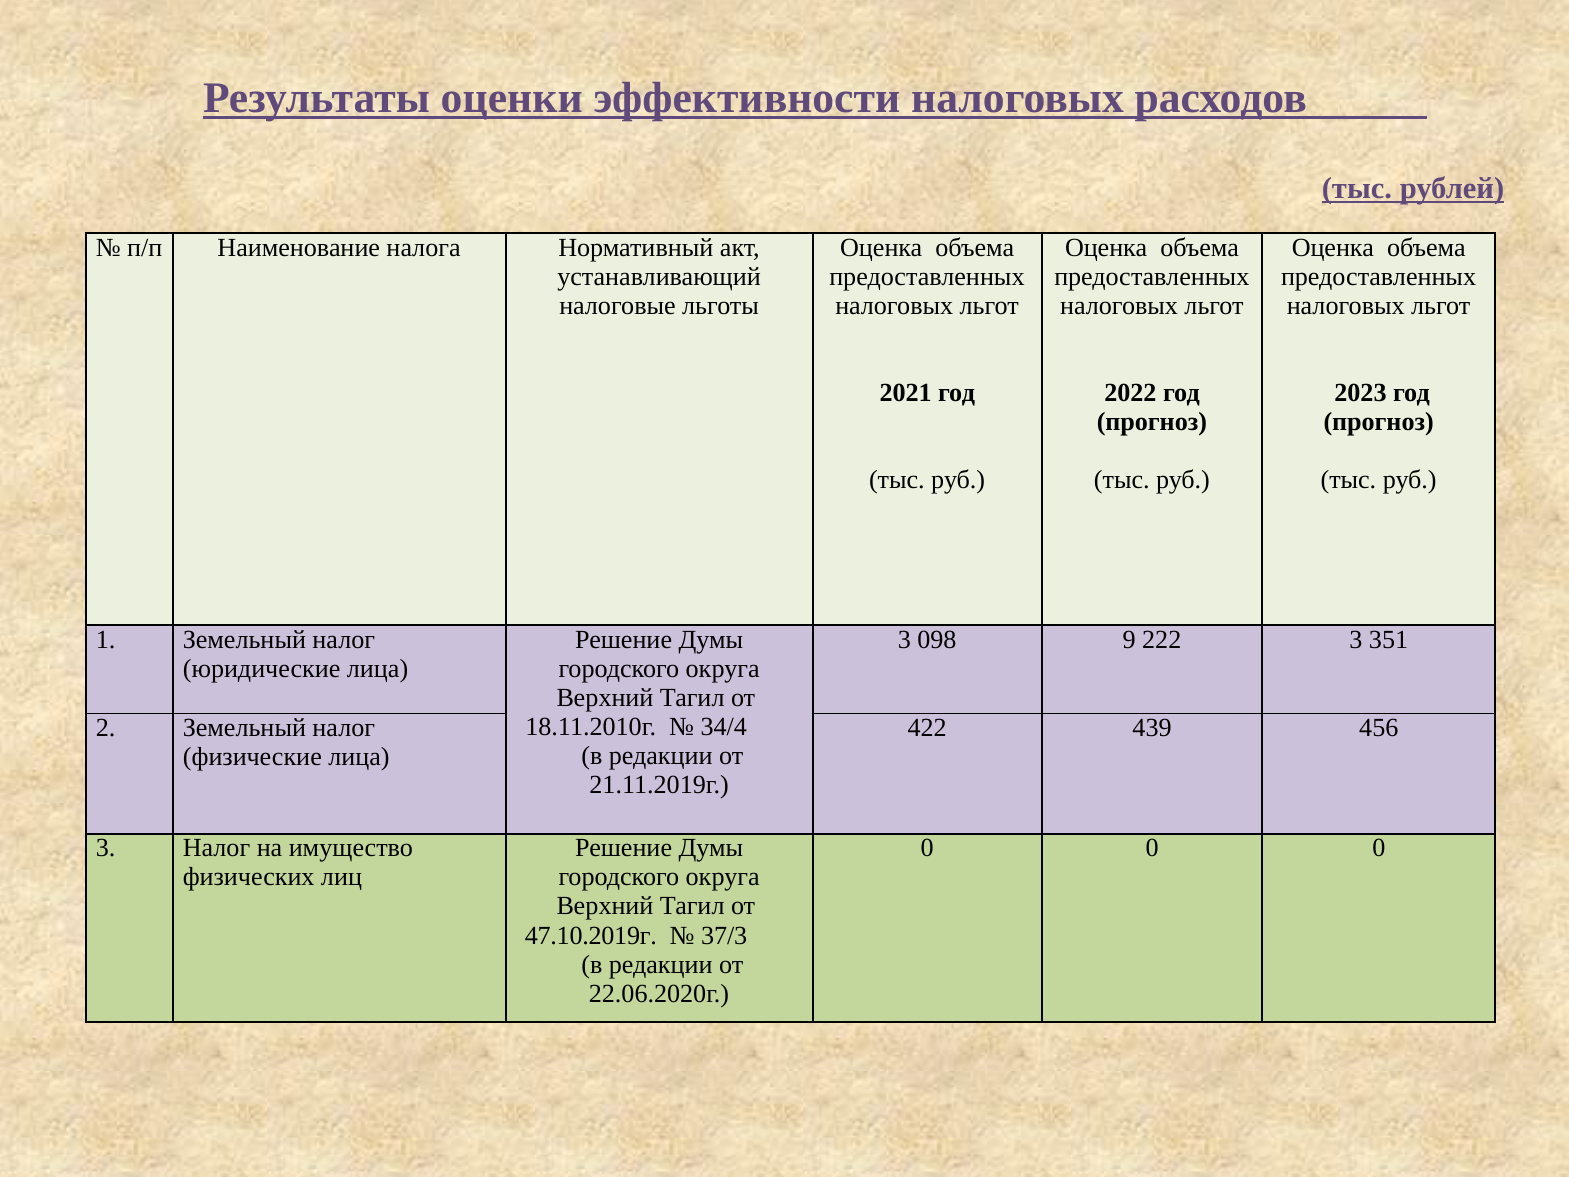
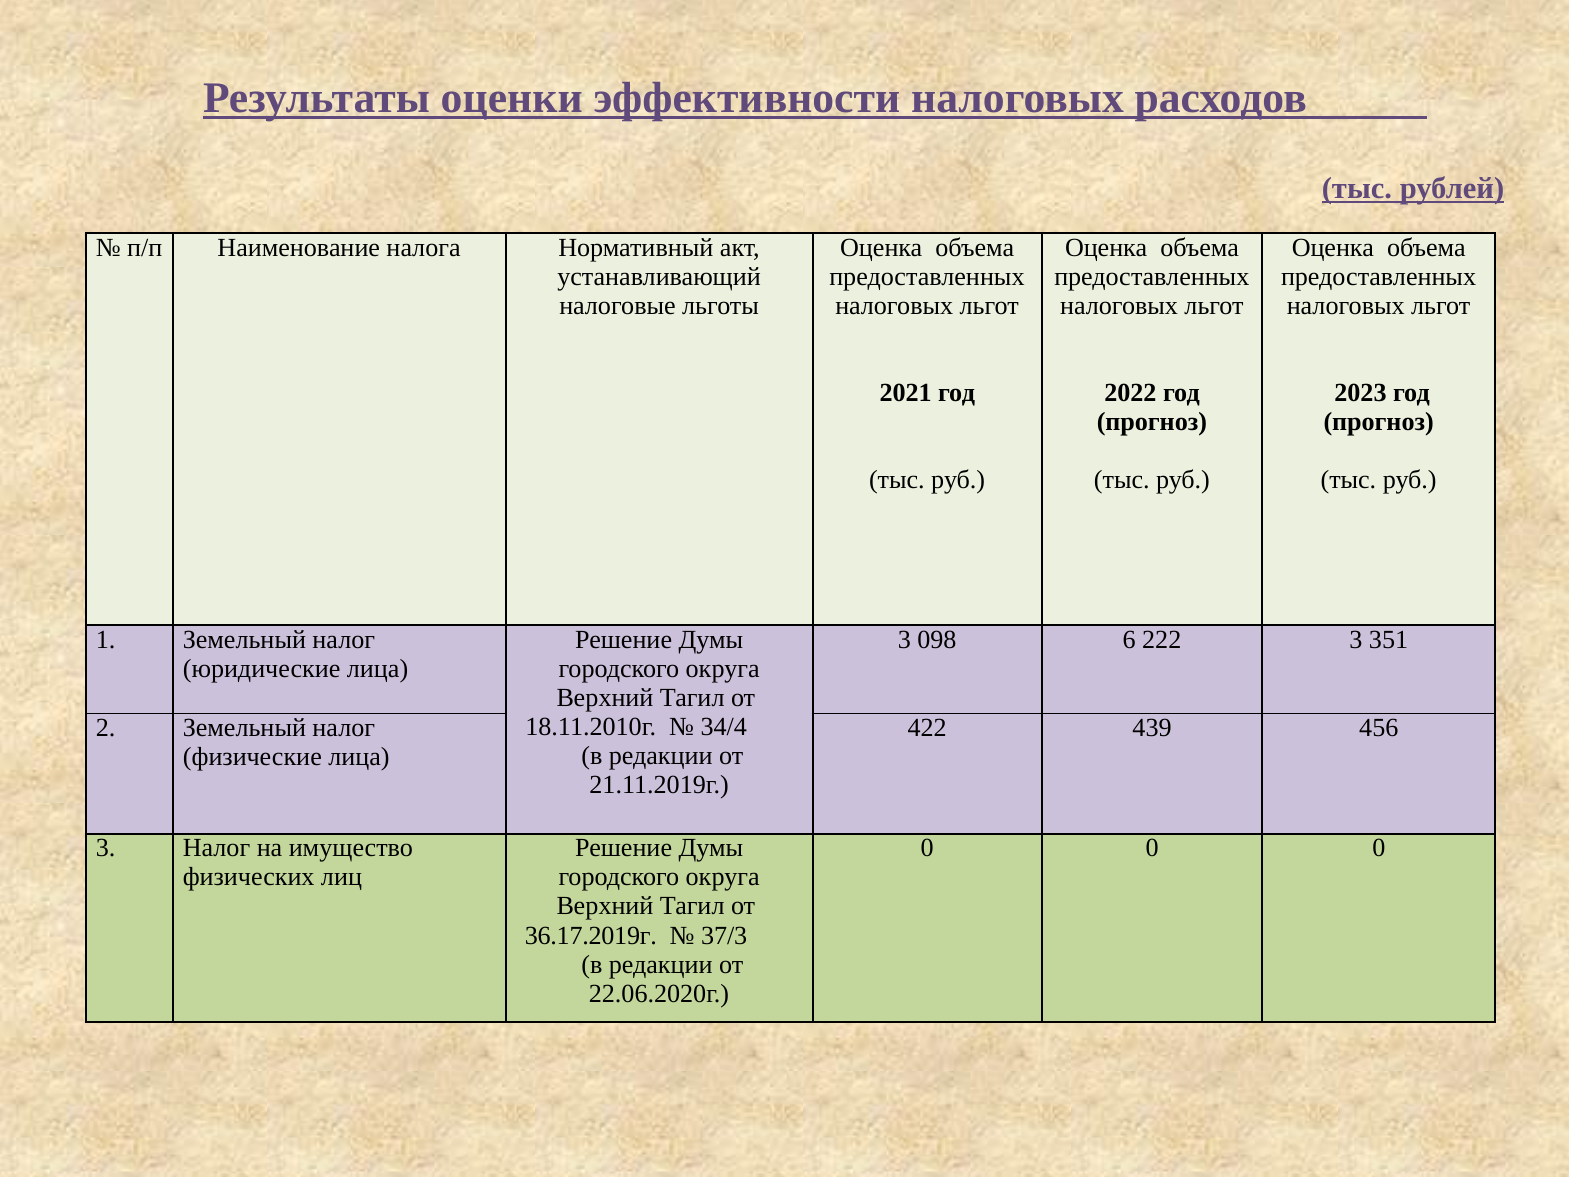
9: 9 -> 6 (1129, 640)
47.10.2019г: 47.10.2019г -> 36.17.2019г (591, 935)
